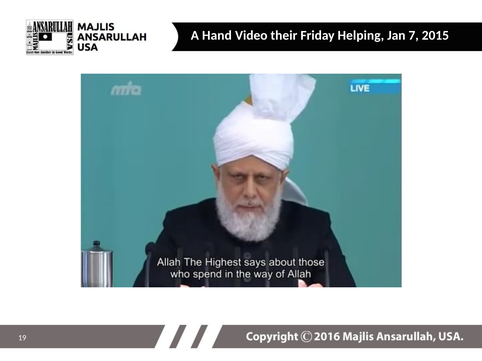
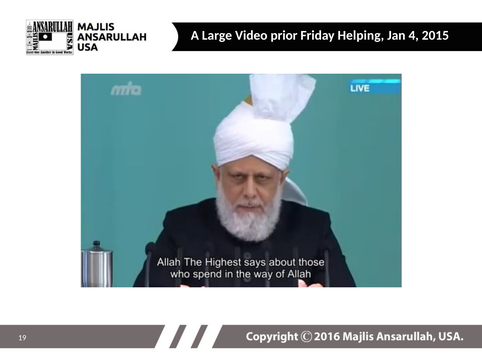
Hand: Hand -> Large (217, 35)
their: their -> prior (284, 35)
7: 7 -> 4 (414, 35)
